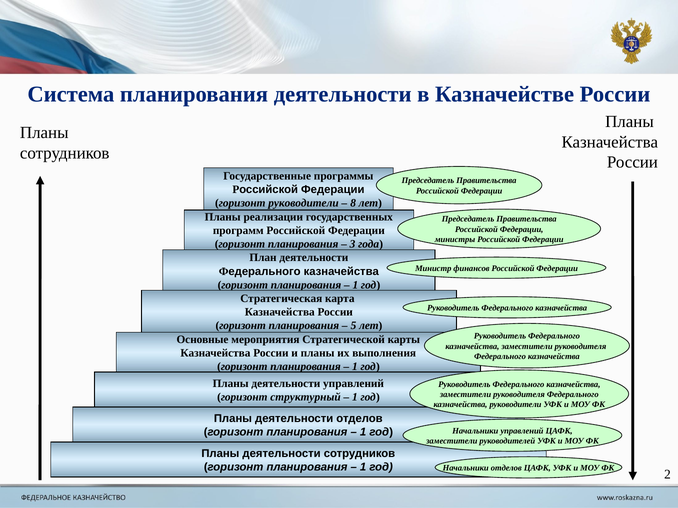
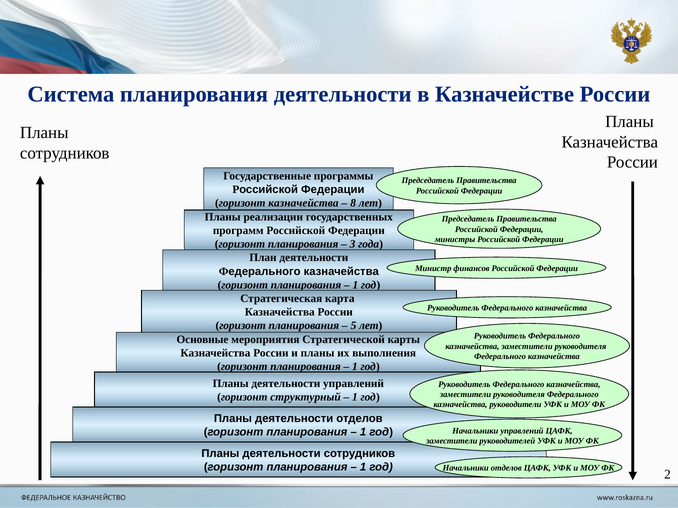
горизонт руководители: руководители -> казначейства (303, 203)
